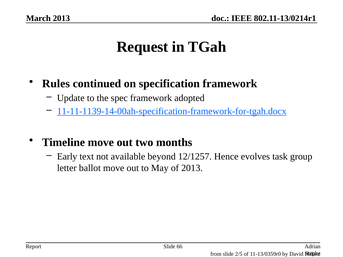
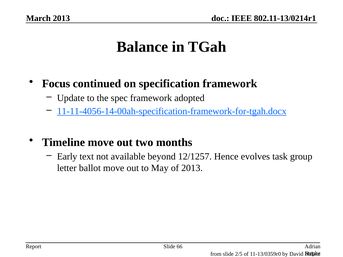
Request: Request -> Balance (142, 47)
Rules: Rules -> Focus (56, 84)
11-11-1139-14-00ah-specification-framework-for-tgah.docx: 11-11-1139-14-00ah-specification-framework-for-tgah.docx -> 11-11-4056-14-00ah-specification-framework-for-tgah.docx (172, 111)
